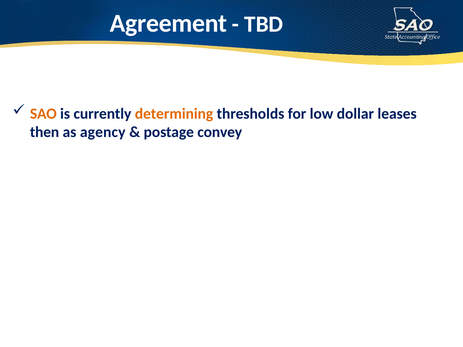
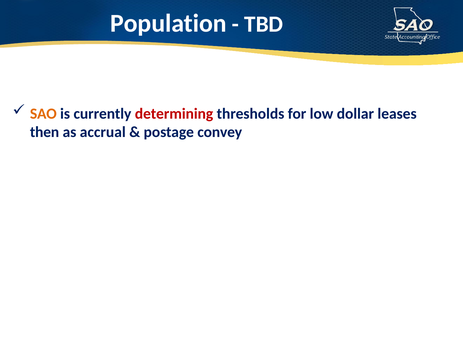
Agreement: Agreement -> Population (168, 23)
determining colour: orange -> red (174, 114)
agency: agency -> accrual (103, 132)
